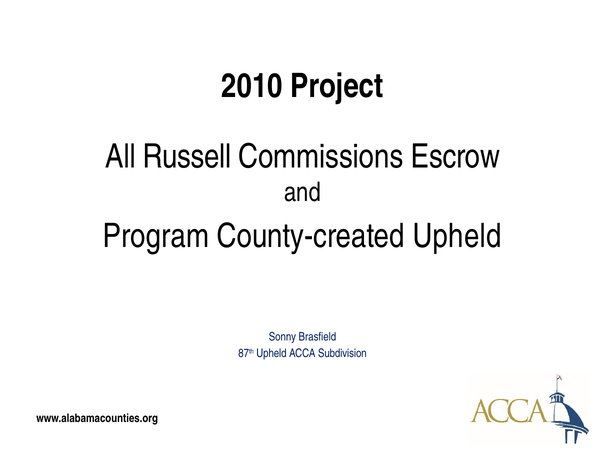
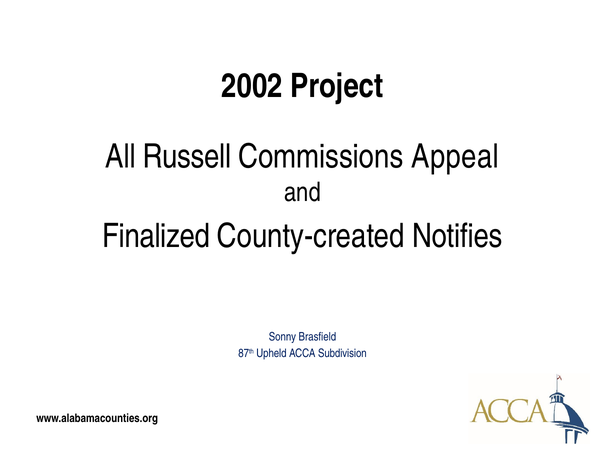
2010: 2010 -> 2002 (252, 86)
Escrow: Escrow -> Appeal (455, 157)
Program: Program -> Finalized (156, 236)
County-created Upheld: Upheld -> Notifies (457, 236)
